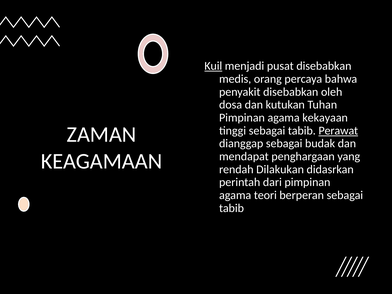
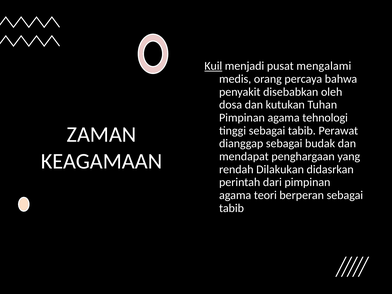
pusat disebabkan: disebabkan -> mengalami (324, 66)
kekayaan: kekayaan -> tehnologi (325, 118)
Perawat underline: present -> none (338, 131)
